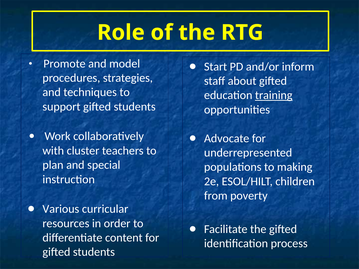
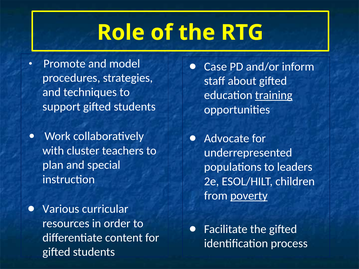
Start: Start -> Case (215, 67)
making: making -> leaders (295, 167)
poverty underline: none -> present (249, 196)
